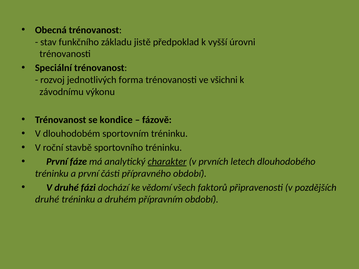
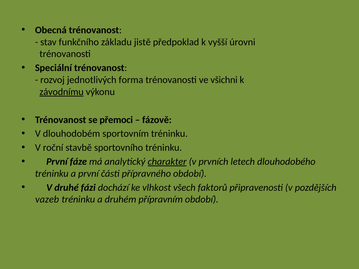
závodnímu underline: none -> present (62, 92)
kondice: kondice -> přemoci (116, 120)
vědomí: vědomí -> vlhkost (157, 188)
druhé: druhé -> vazeb (47, 200)
